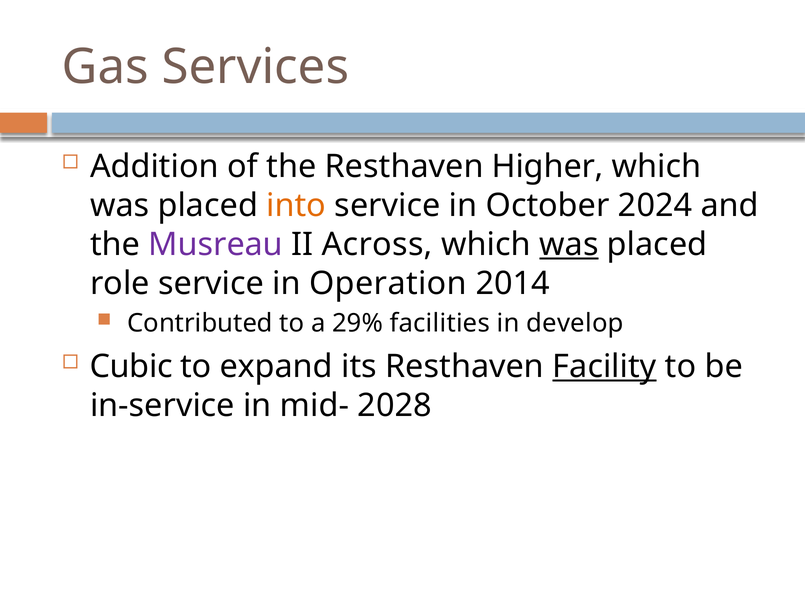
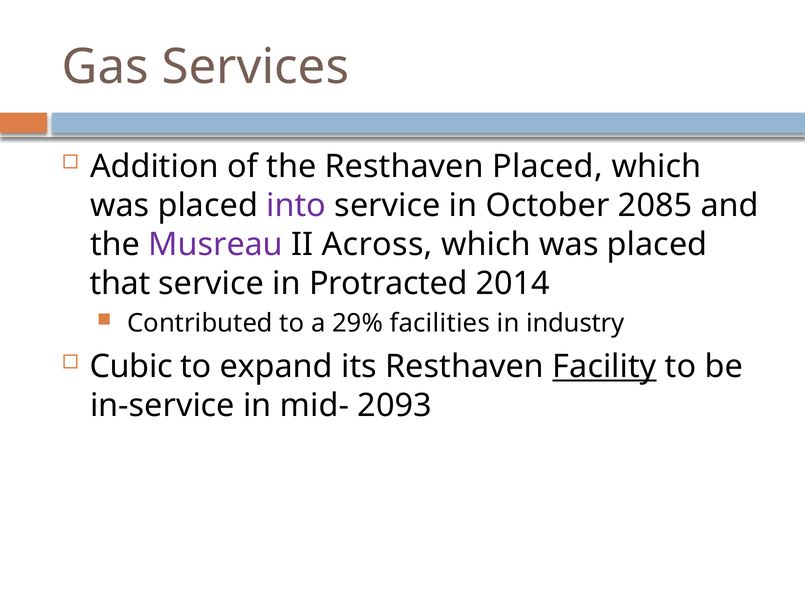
Resthaven Higher: Higher -> Placed (548, 167)
into colour: orange -> purple (296, 205)
2024: 2024 -> 2085 (655, 205)
was underline: present -> none (569, 244)
role: role -> that (120, 283)
Operation: Operation -> Protracted (388, 283)
develop: develop -> industry (575, 323)
2028: 2028 -> 2093 (395, 405)
